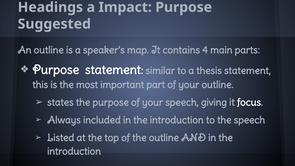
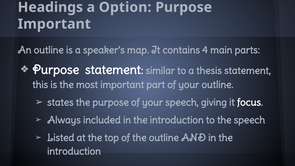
Impact: Impact -> Option (125, 7)
Suggested: Suggested -> Important (54, 24)
